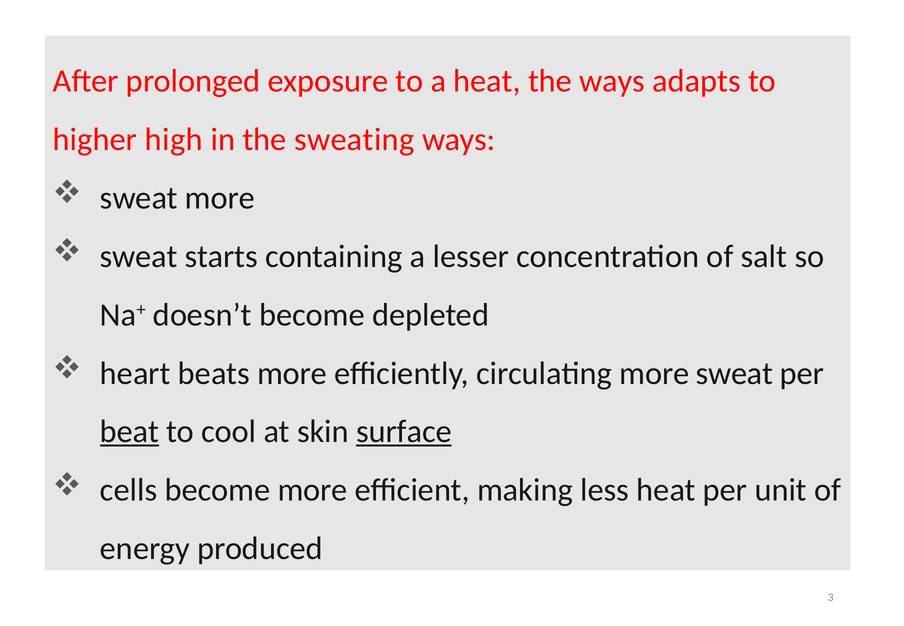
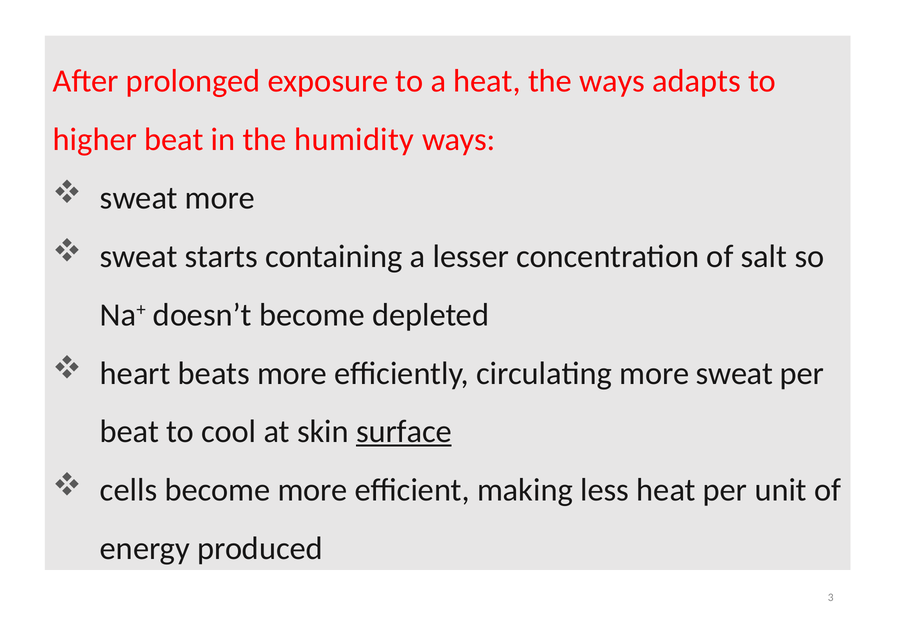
higher high: high -> beat (174, 139)
sweating: sweating -> humidity (354, 139)
beat underline: present -> none (130, 432)
